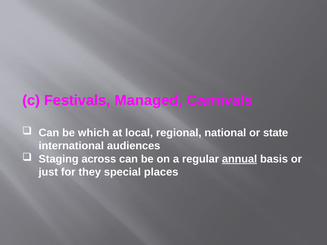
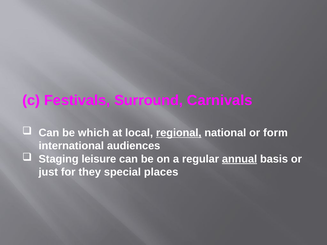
Managed: Managed -> Surround (149, 101)
regional underline: none -> present (179, 133)
state: state -> form (275, 133)
across: across -> leisure (99, 159)
